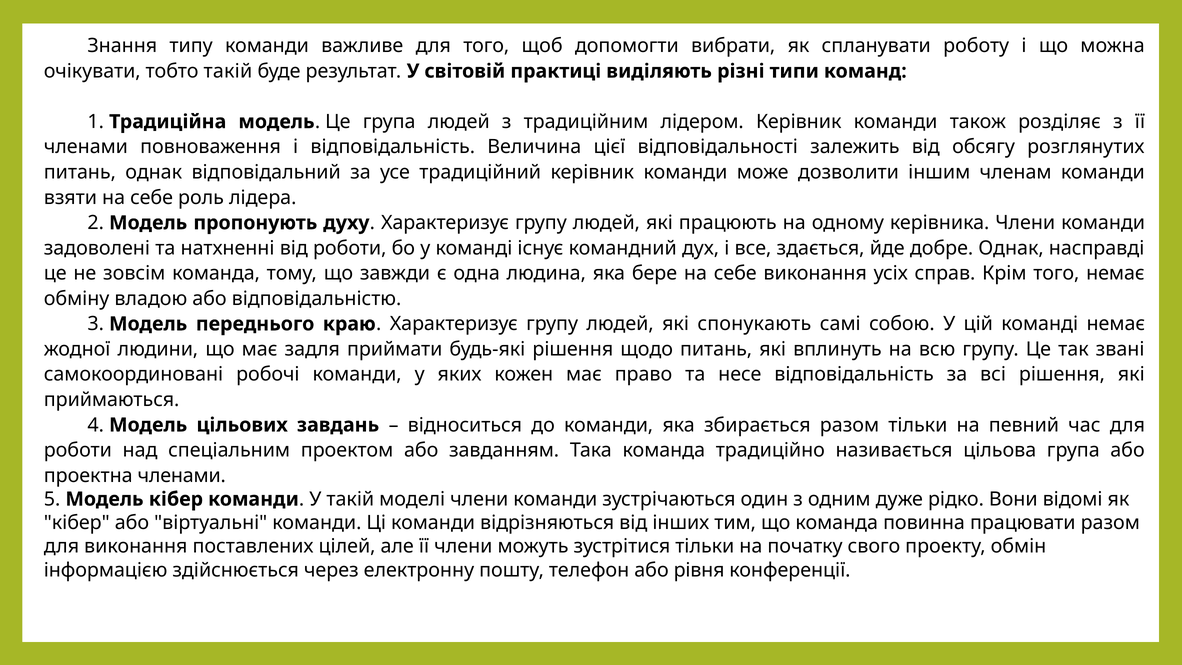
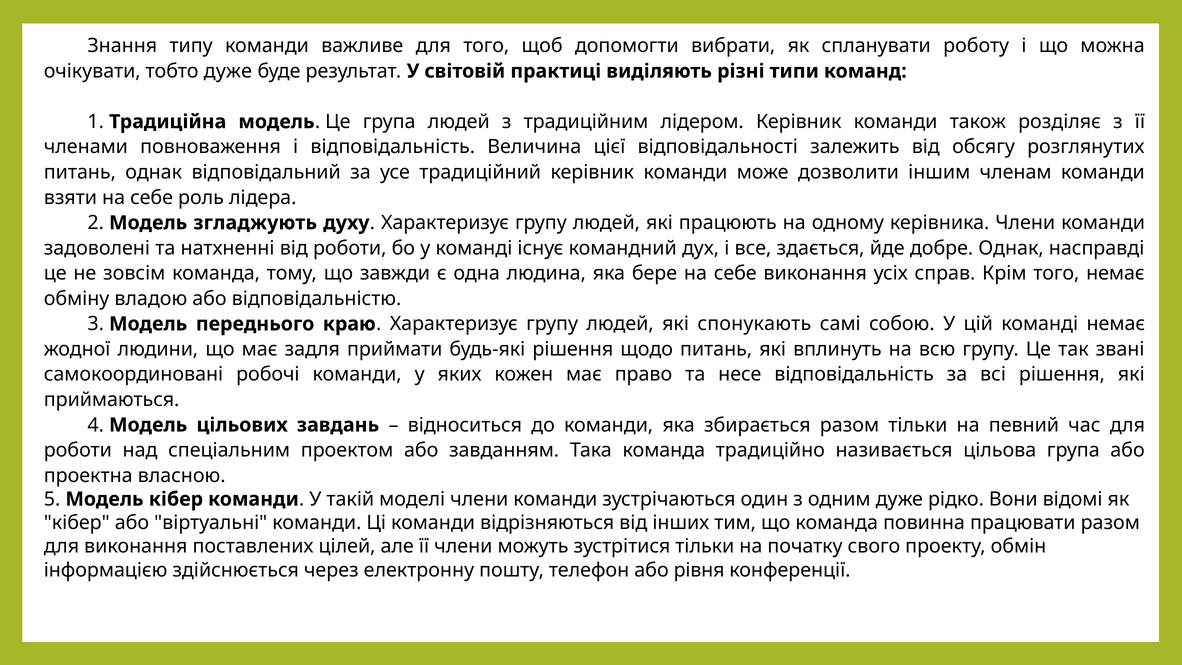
тобто такій: такій -> дуже (228, 71)
пропонують: пропонують -> згладжують (255, 223)
проектна членами: членами -> власною (182, 475)
